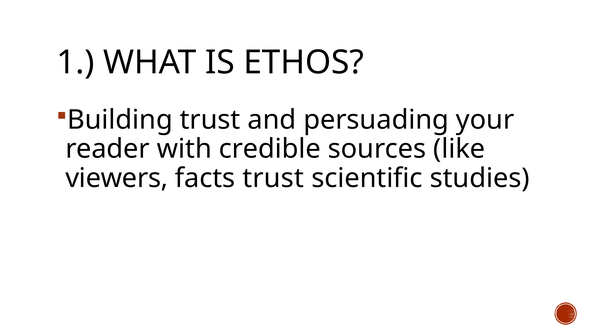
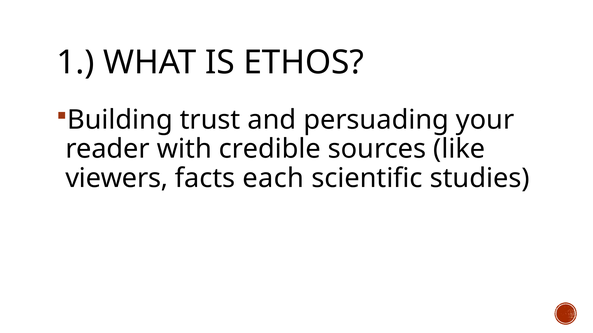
facts trust: trust -> each (273, 179)
